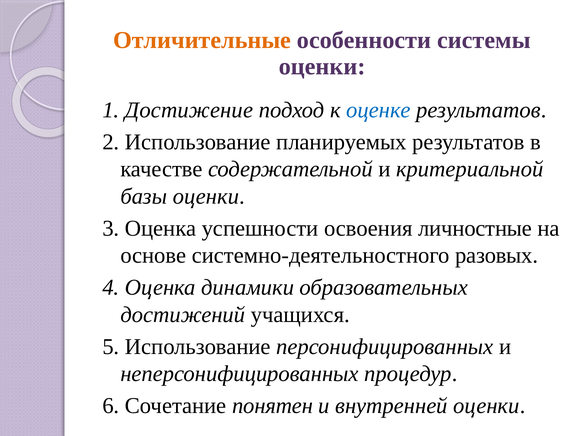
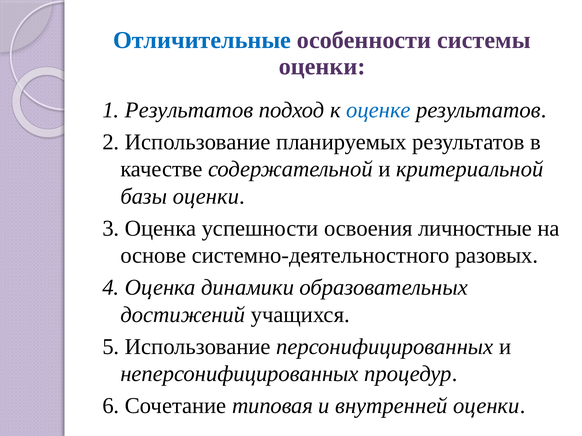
Отличительные colour: orange -> blue (202, 40)
1 Достижение: Достижение -> Результатов (189, 110)
понятен: понятен -> типовая (273, 406)
